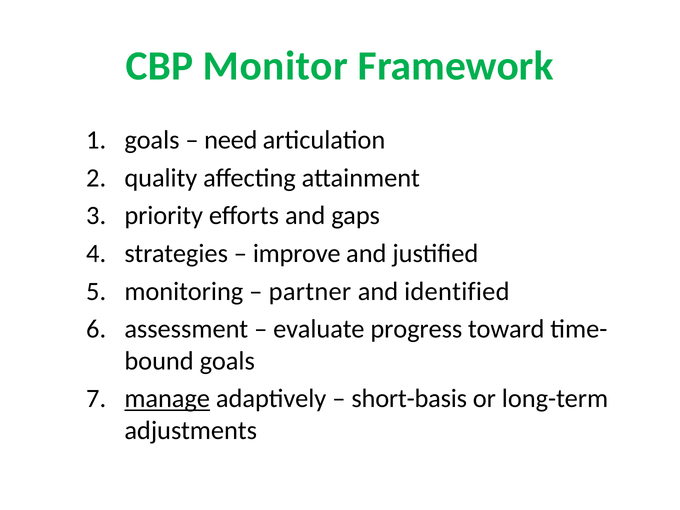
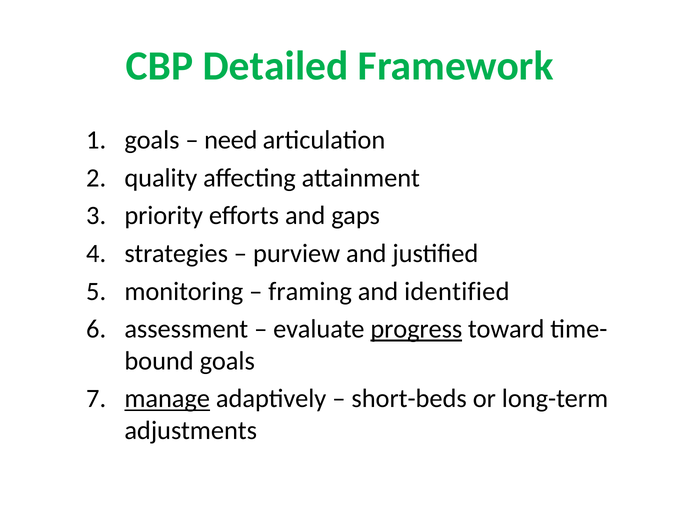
Monitor: Monitor -> Detailed (276, 66)
improve: improve -> purview (297, 254)
partner: partner -> framing (310, 291)
progress underline: none -> present (416, 329)
short-basis: short-basis -> short-beds (409, 399)
